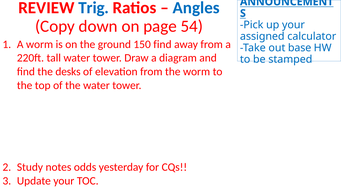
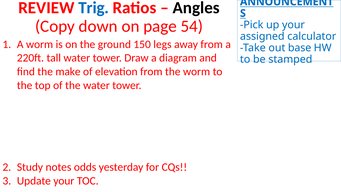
Angles colour: blue -> black (196, 8)
150 find: find -> legs (162, 44)
desks: desks -> make (68, 72)
